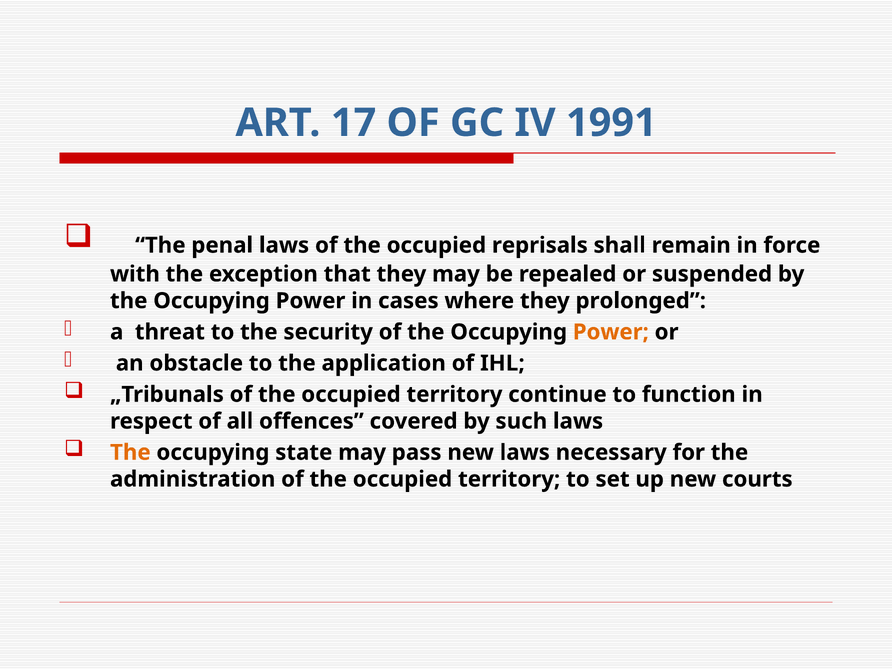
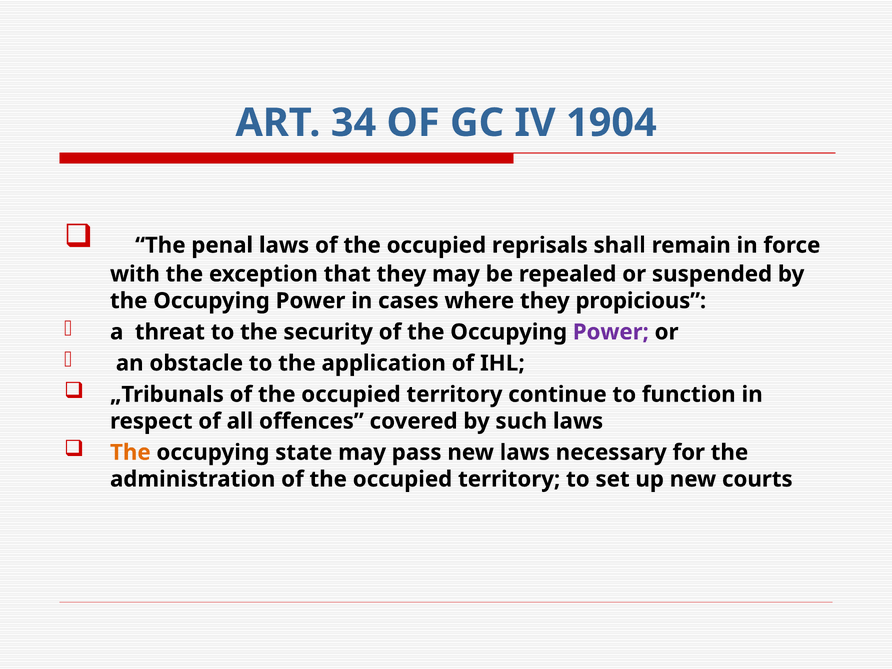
17: 17 -> 34 (354, 123)
1991: 1991 -> 1904 (611, 123)
prolonged: prolonged -> propicious (641, 301)
Power colour: orange -> purple (611, 332)
